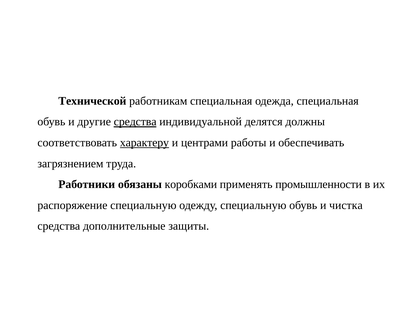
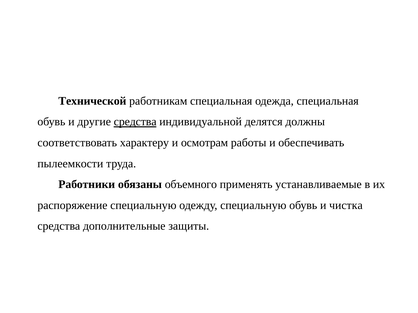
характеру underline: present -> none (144, 143)
центрами: центрами -> осмотрам (205, 143)
загрязнением: загрязнением -> пылеемкости (70, 164)
коробками: коробками -> объемного (191, 185)
промышленности: промышленности -> устанавливаемые (319, 185)
